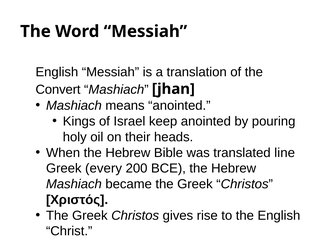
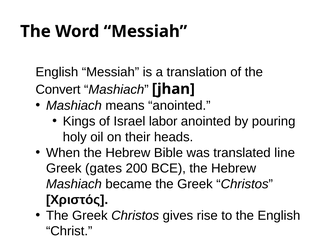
keep: keep -> labor (163, 121)
every: every -> gates (104, 168)
